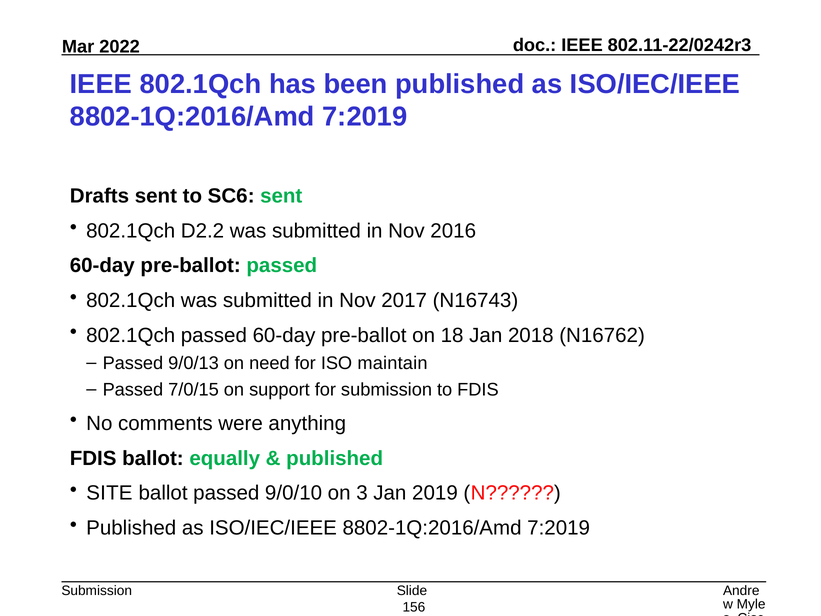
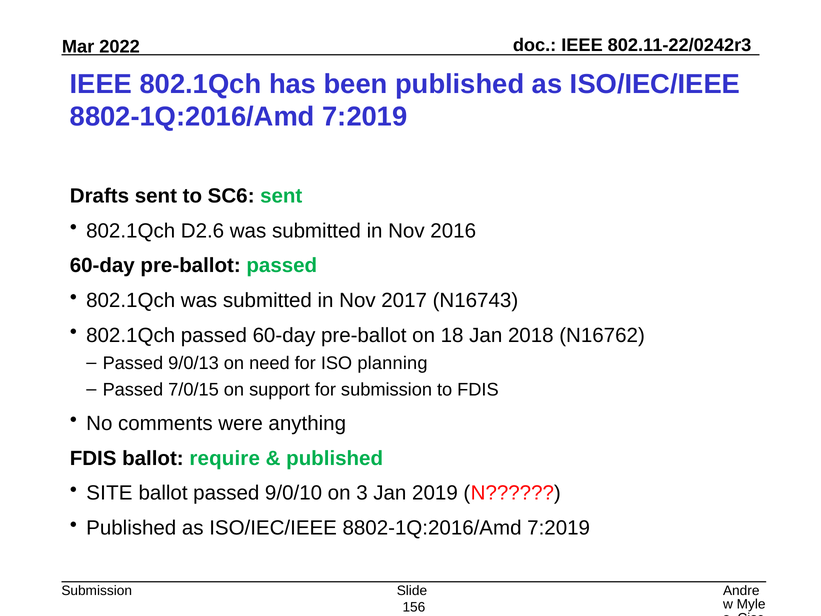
D2.2: D2.2 -> D2.6 (202, 231)
maintain: maintain -> planning (392, 363)
equally: equally -> require (225, 458)
